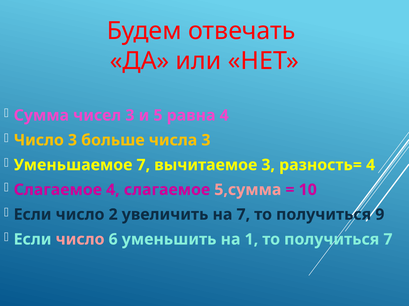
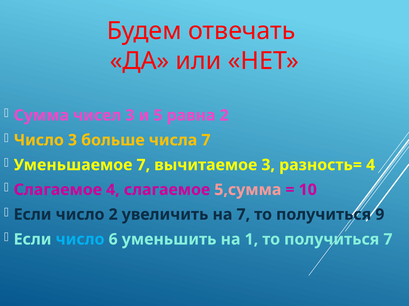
равна 4: 4 -> 2 (224, 116)
числа 3: 3 -> 7 (206, 140)
число colour: pink -> light blue (80, 240)
